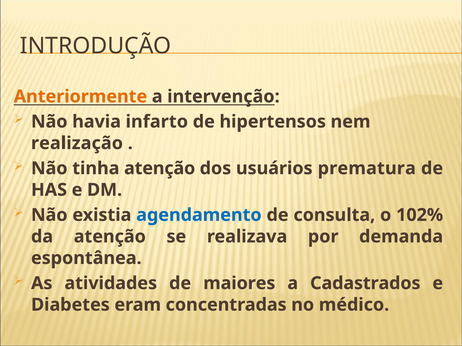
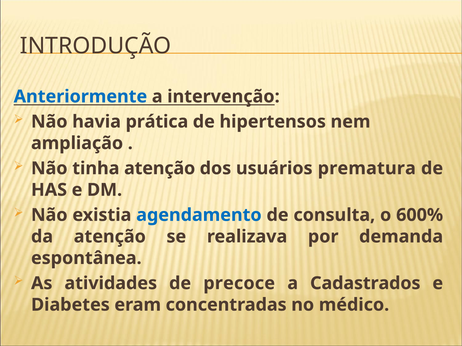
Anteriormente colour: orange -> blue (80, 97)
infarto: infarto -> prática (157, 122)
realização: realização -> ampliação (77, 143)
102%: 102% -> 600% (420, 215)
maiores: maiores -> precoce (239, 284)
